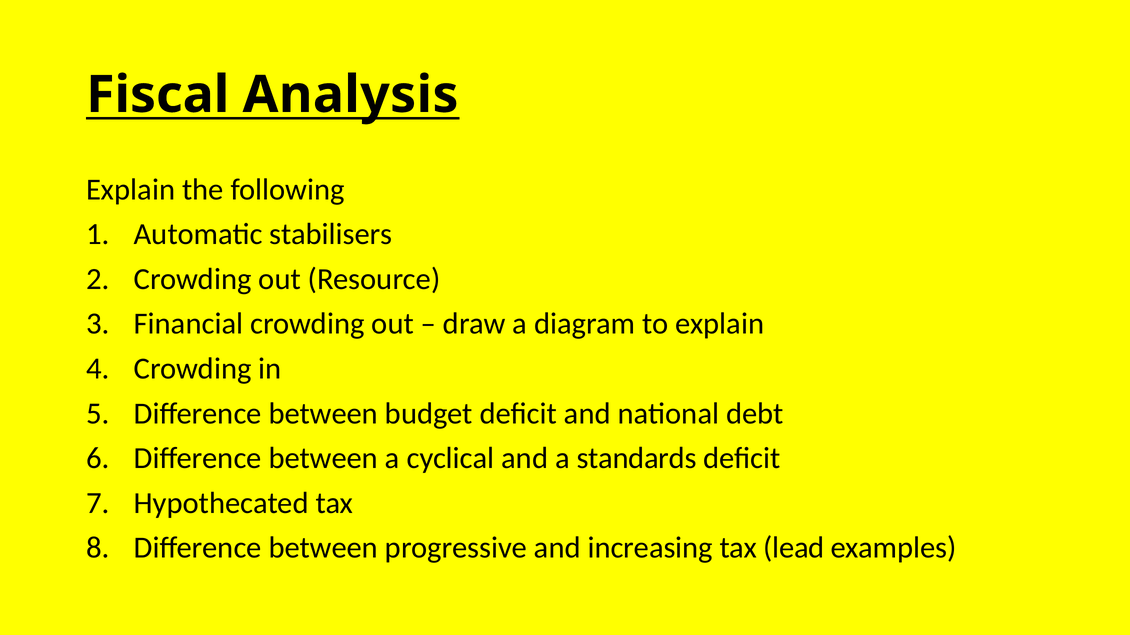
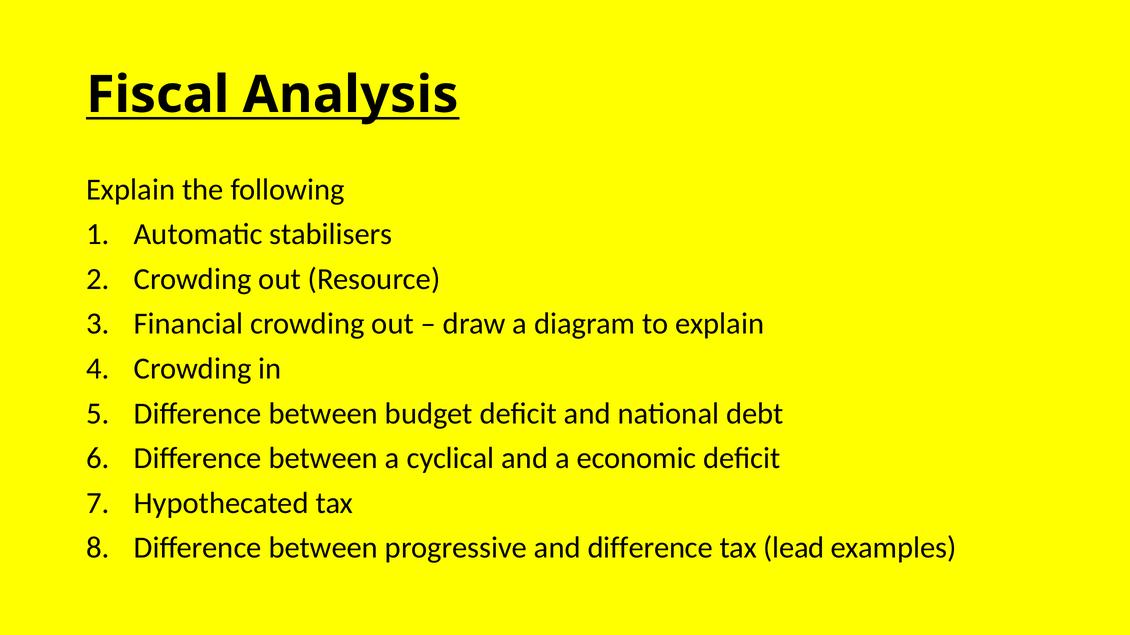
standards: standards -> economic (636, 459)
and increasing: increasing -> difference (650, 548)
